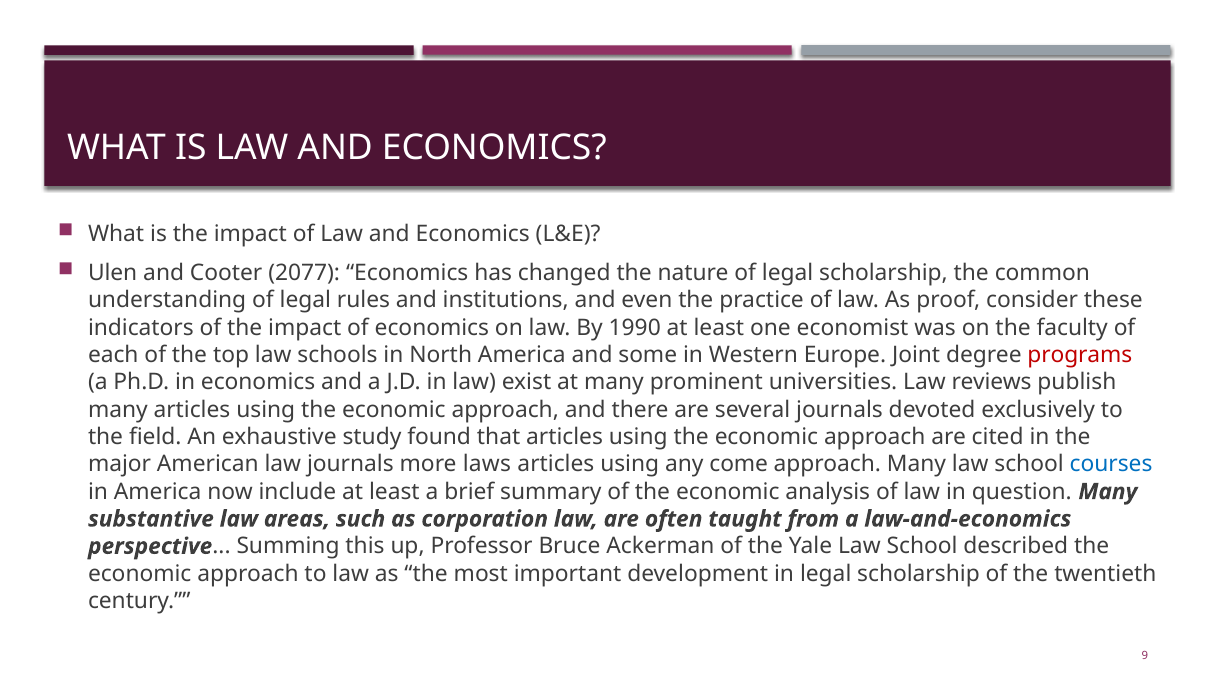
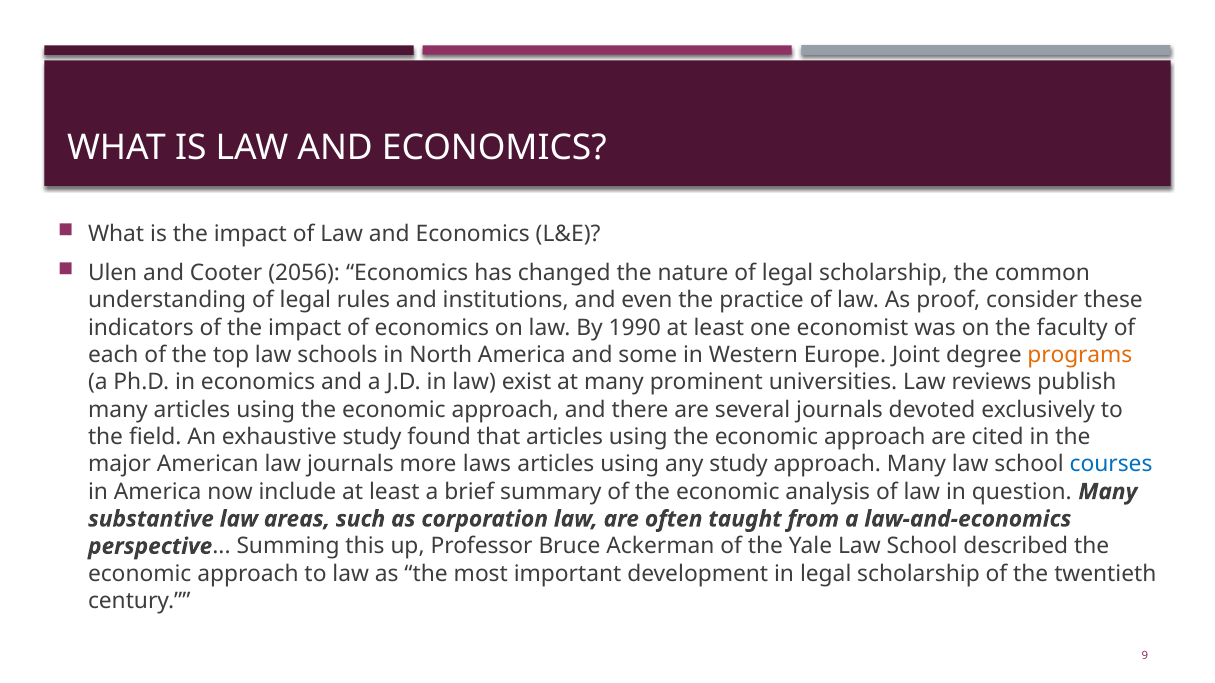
2077: 2077 -> 2056 (304, 273)
programs colour: red -> orange (1080, 355)
any come: come -> study (739, 465)
